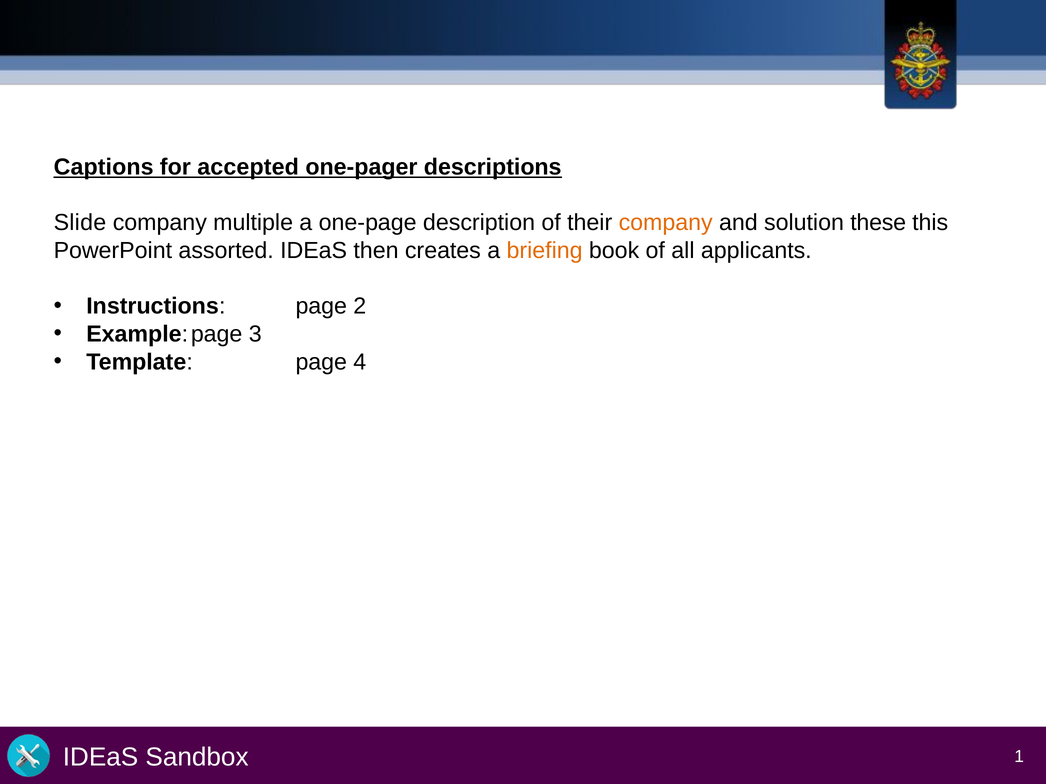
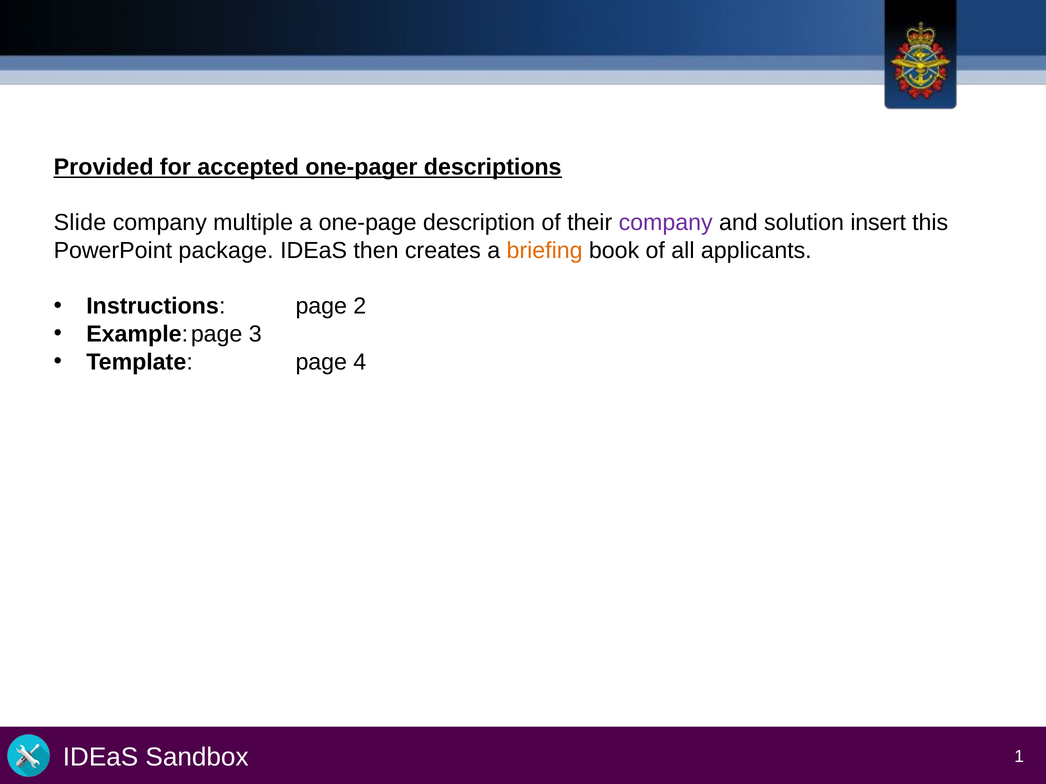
Captions: Captions -> Provided (104, 167)
company colour: orange -> purple (666, 223)
these: these -> insert (878, 223)
assorted: assorted -> package (226, 251)
